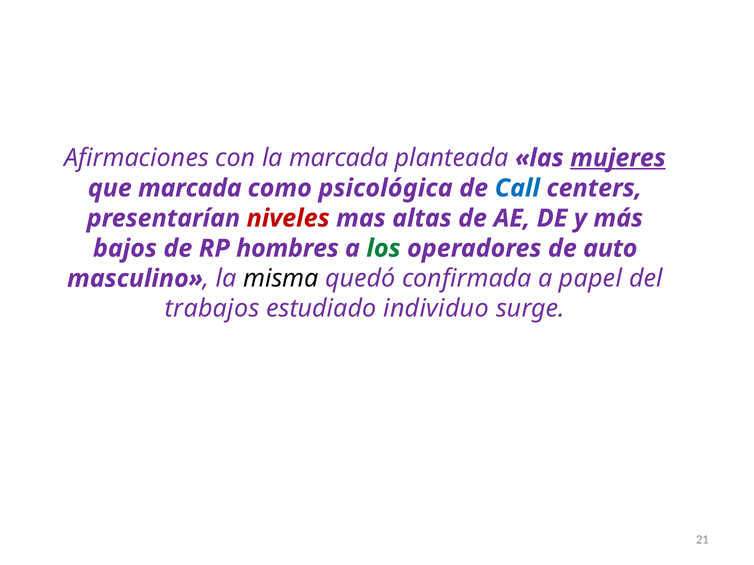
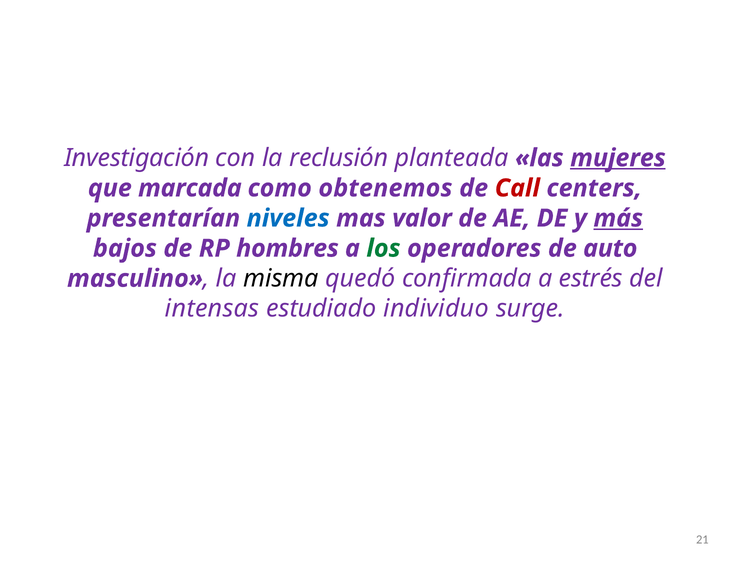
Afirmaciones: Afirmaciones -> Investigación (137, 158)
la marcada: marcada -> reclusión (339, 158)
psicológica: psicológica -> obtenemos (385, 188)
Call colour: blue -> red (517, 188)
niveles colour: red -> blue (288, 218)
altas: altas -> valor (422, 218)
más underline: none -> present (618, 218)
papel: papel -> estrés (591, 279)
trabajos: trabajos -> intensas (212, 309)
